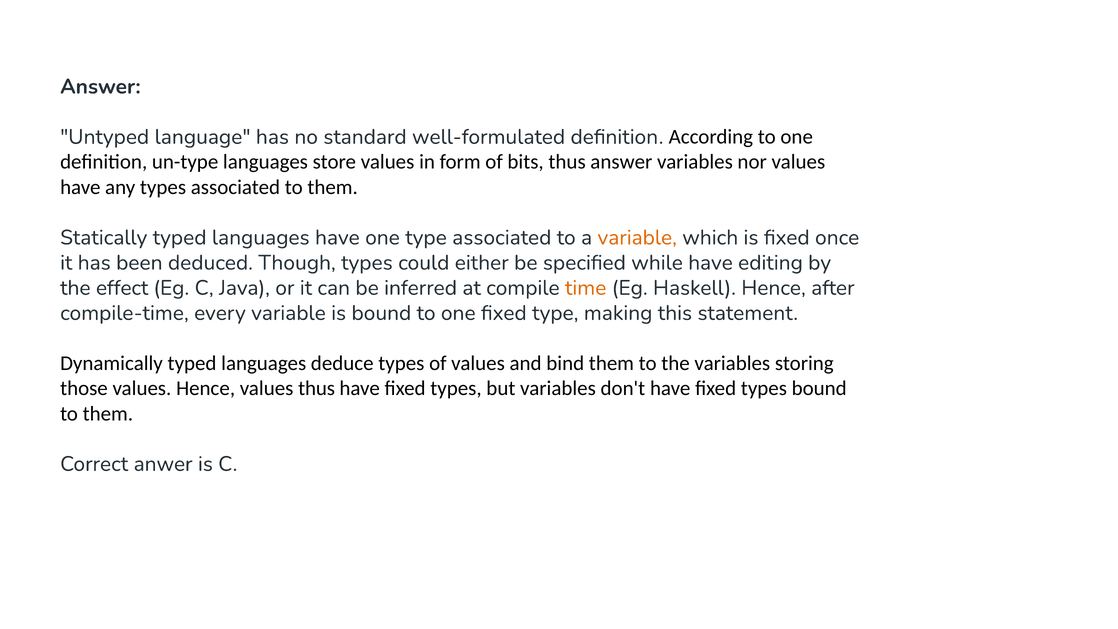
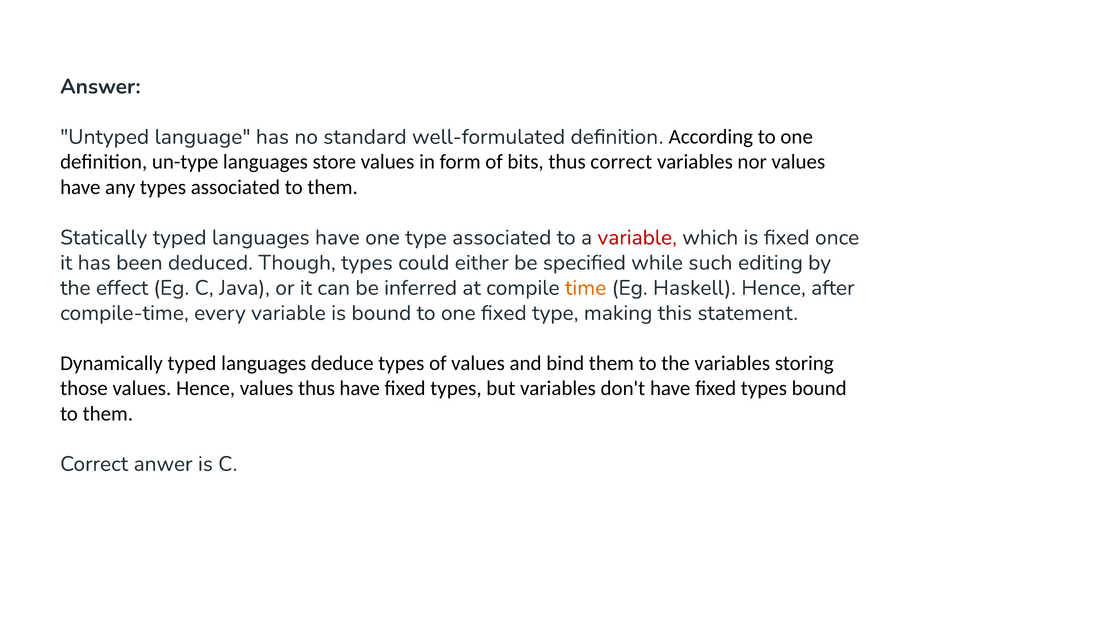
thus answer: answer -> correct (621, 162)
variable colour: orange -> red (637, 237)
while have: have -> such (710, 263)
